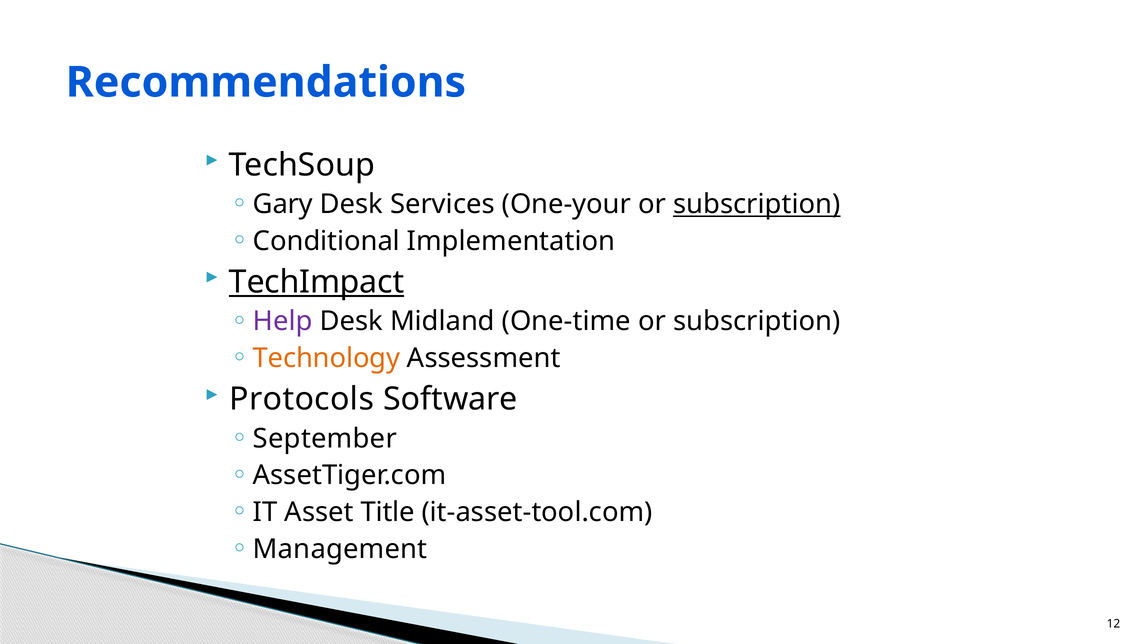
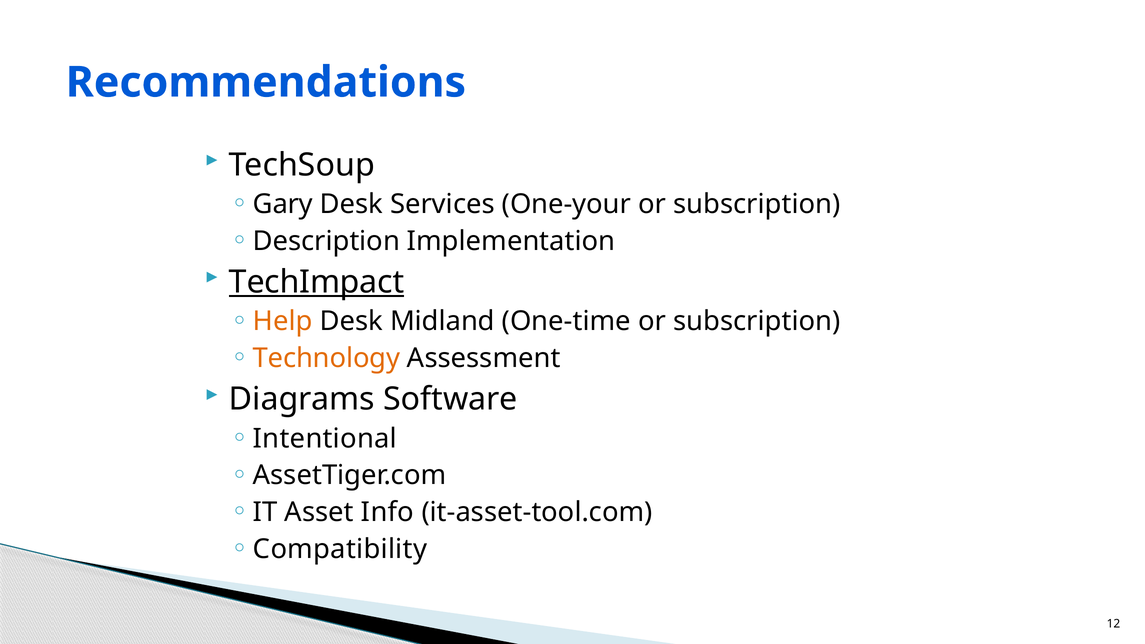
subscription underline: present -> none (757, 204)
Conditional: Conditional -> Description (326, 241)
Help colour: purple -> orange (283, 321)
Protocols: Protocols -> Diagrams (302, 399)
September: September -> Intentional (325, 439)
Title: Title -> Info (388, 512)
Management: Management -> Compatibility (340, 549)
